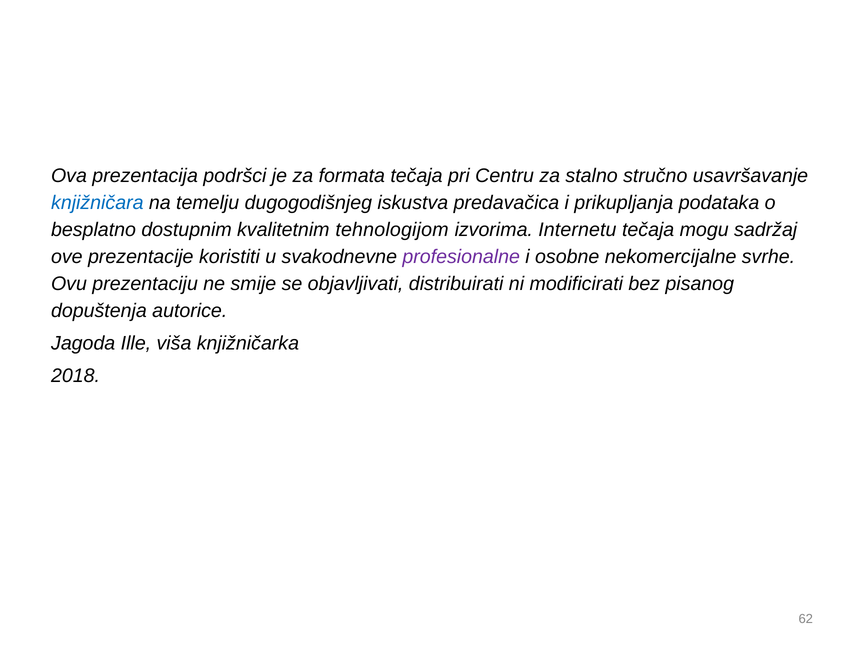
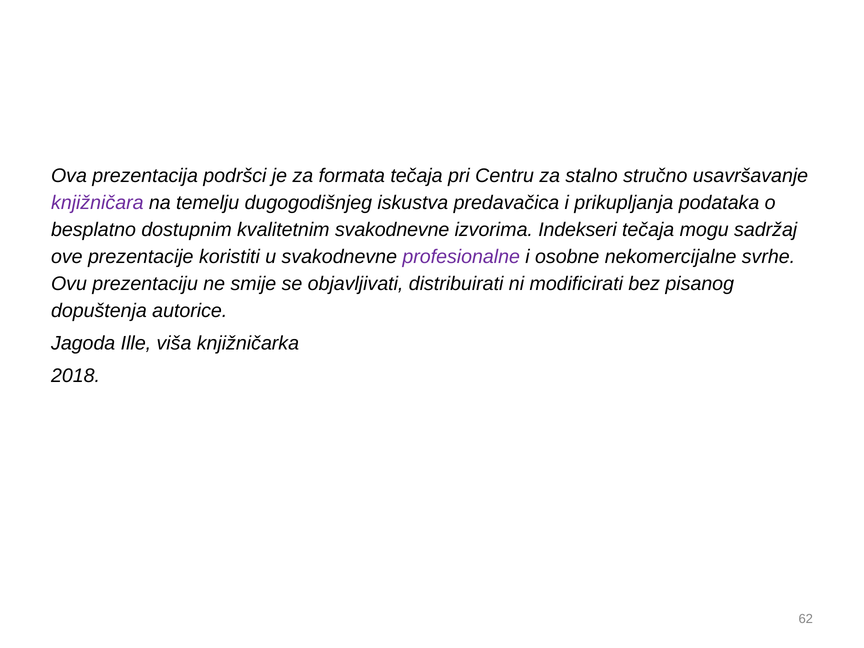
knjižničara colour: blue -> purple (97, 203)
kvalitetnim tehnologijom: tehnologijom -> svakodnevne (392, 230)
Internetu: Internetu -> Indekseri (578, 230)
